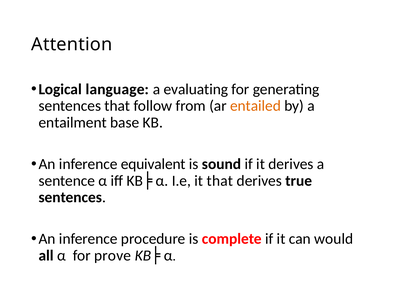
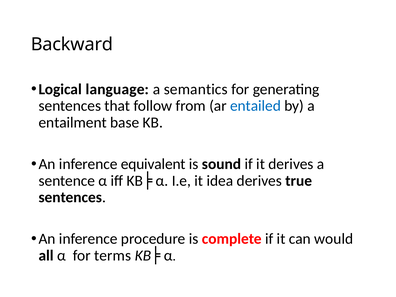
Attention: Attention -> Backward (72, 44)
evaluating: evaluating -> semantics (196, 89)
entailed colour: orange -> blue (255, 106)
it that: that -> idea (220, 181)
prove: prove -> terms (113, 256)
